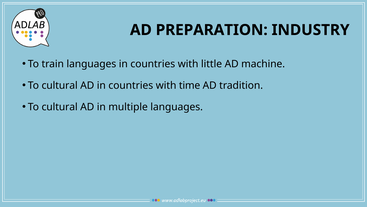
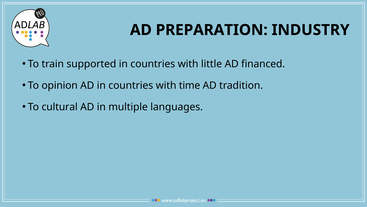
train languages: languages -> supported (91, 64)
machine: machine -> financed (263, 64)
cultural: cultural -> opinion (60, 85)
